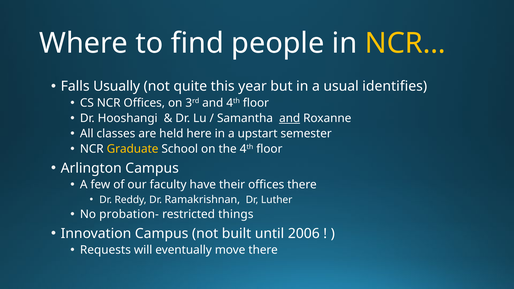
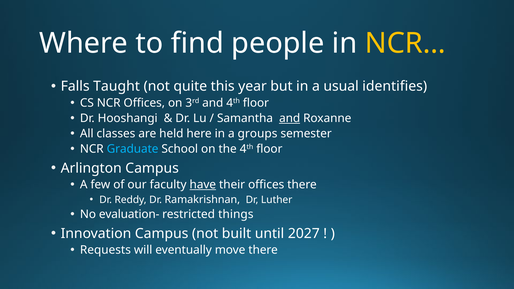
Usually: Usually -> Taught (117, 86)
upstart: upstart -> groups (258, 134)
Graduate colour: yellow -> light blue (133, 149)
have underline: none -> present (203, 185)
probation-: probation- -> evaluation- (129, 214)
2006: 2006 -> 2027 (304, 234)
